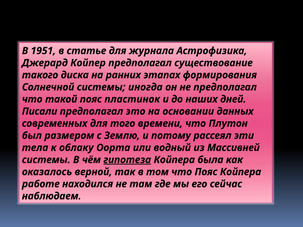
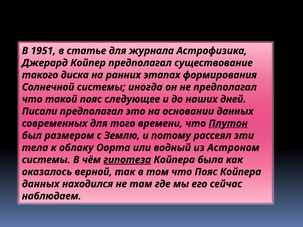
пластинок: пластинок -> следующее (132, 99)
Плутон underline: none -> present (228, 124)
Массивней: Массивней -> Астроном (233, 148)
работе: работе -> данных (41, 184)
